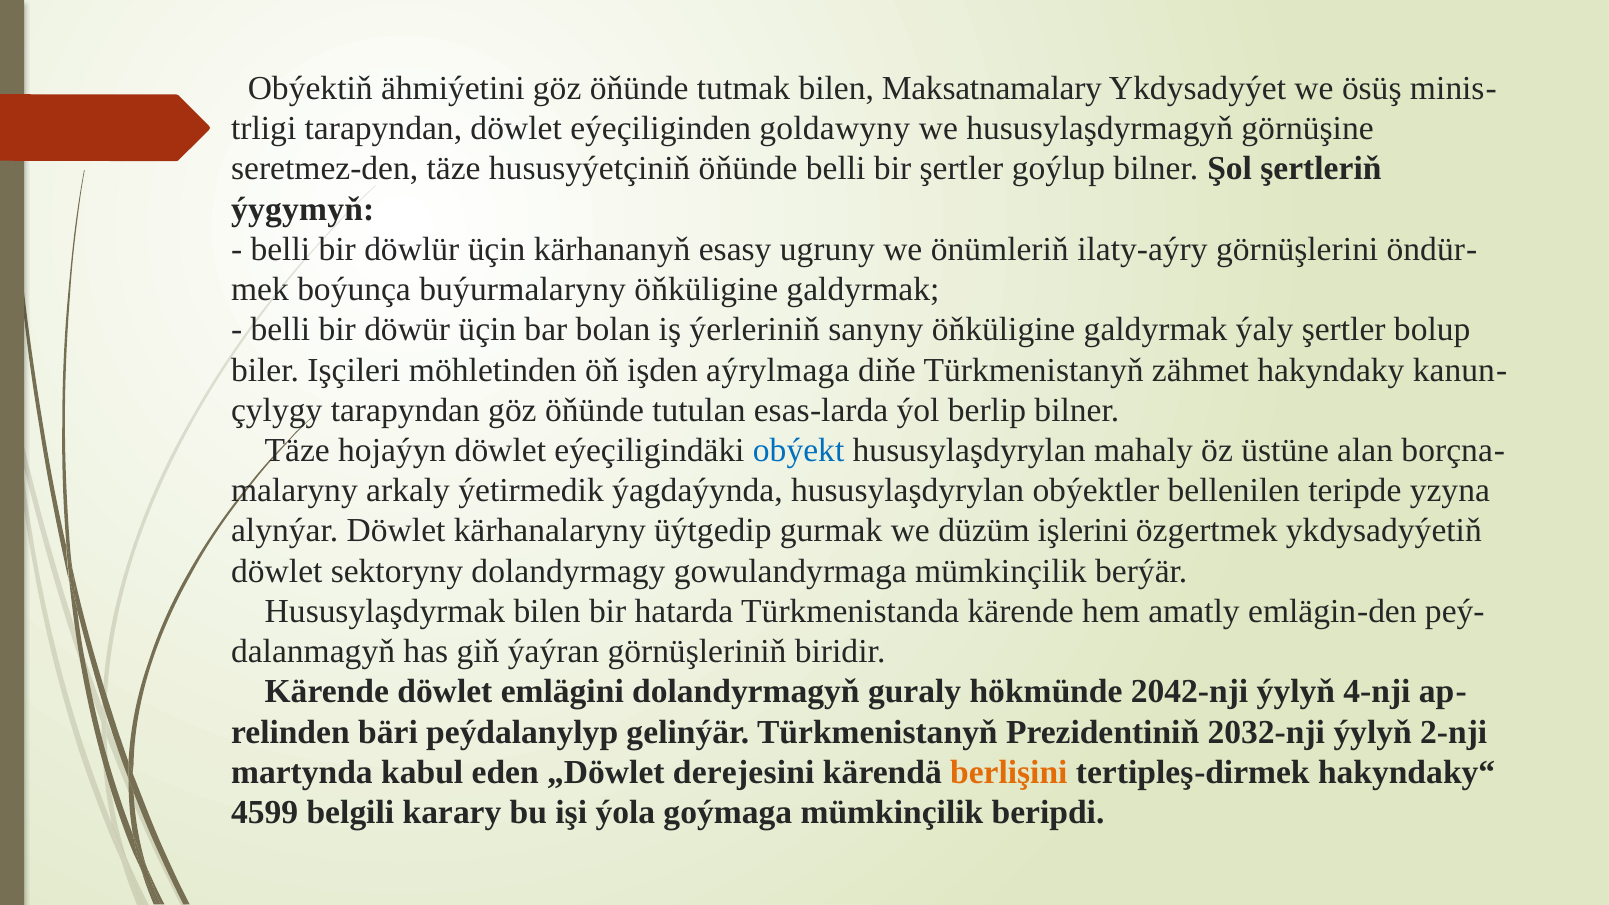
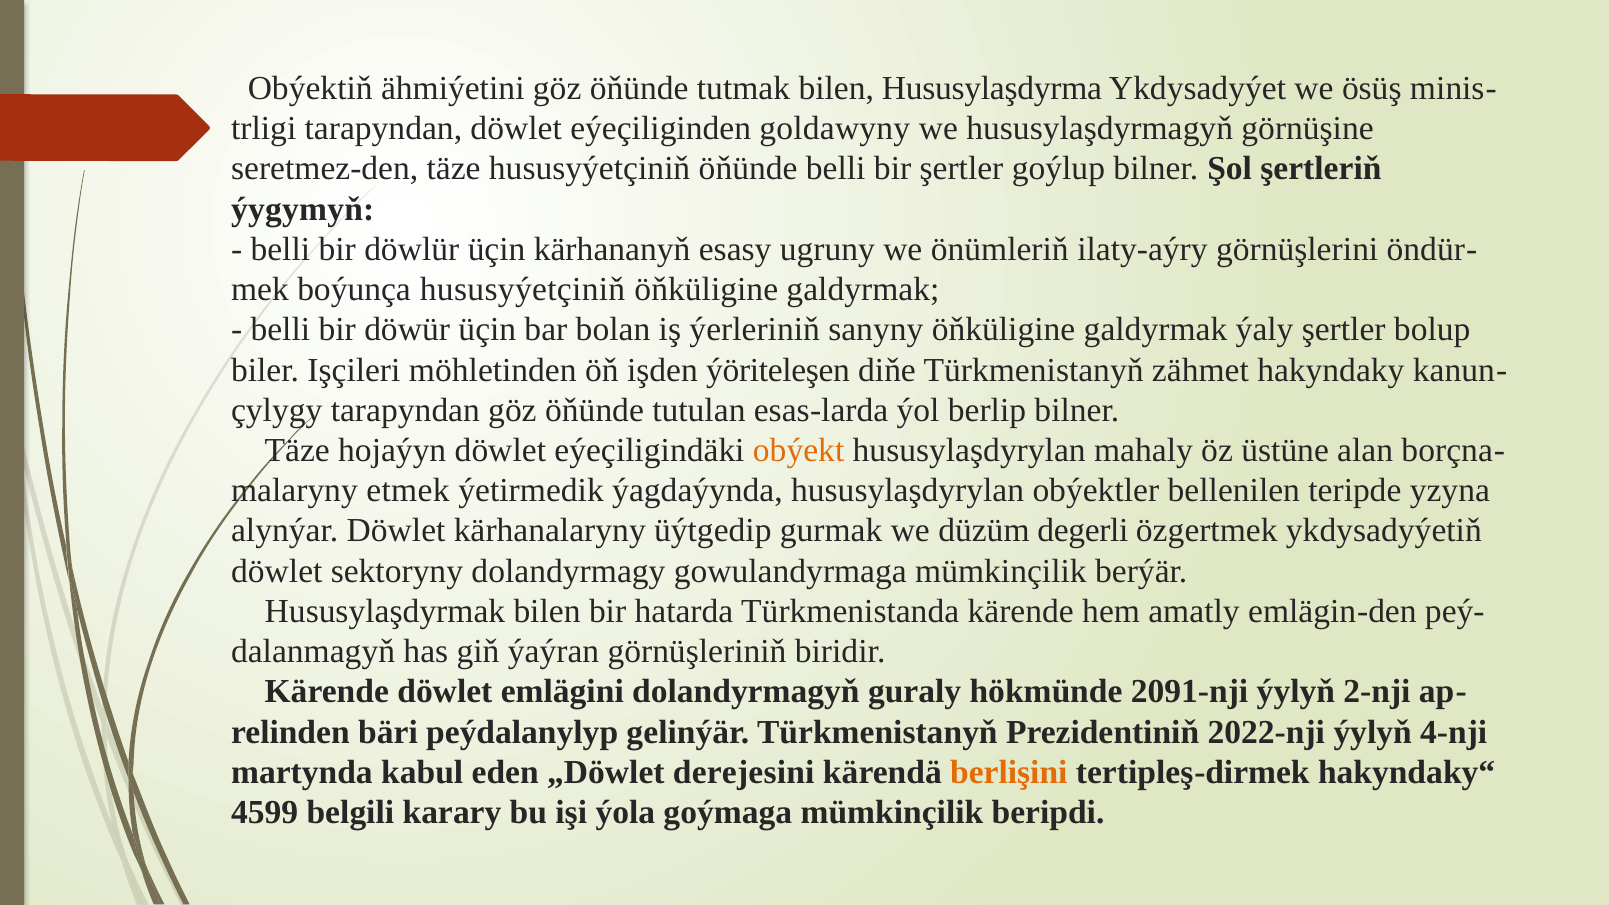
Maksatnamalary: Maksatnamalary -> Hususylaşdyrma (992, 88)
boýunça buýurmalaryny: buýurmalaryny -> hususyýetçiniň (523, 289)
aýrylmaga: aýrylmaga -> ýöriteleşen (778, 370)
obýekt colour: blue -> orange (799, 450)
arkaly: arkaly -> etmek (408, 491)
işlerini: işlerini -> degerli (1083, 531)
2042-nji: 2042-nji -> 2091-nji (1190, 692)
4-nji: 4-nji -> 2-nji (1377, 692)
2032-nji: 2032-nji -> 2022-nji (1266, 732)
2-nji: 2-nji -> 4-nji (1454, 732)
